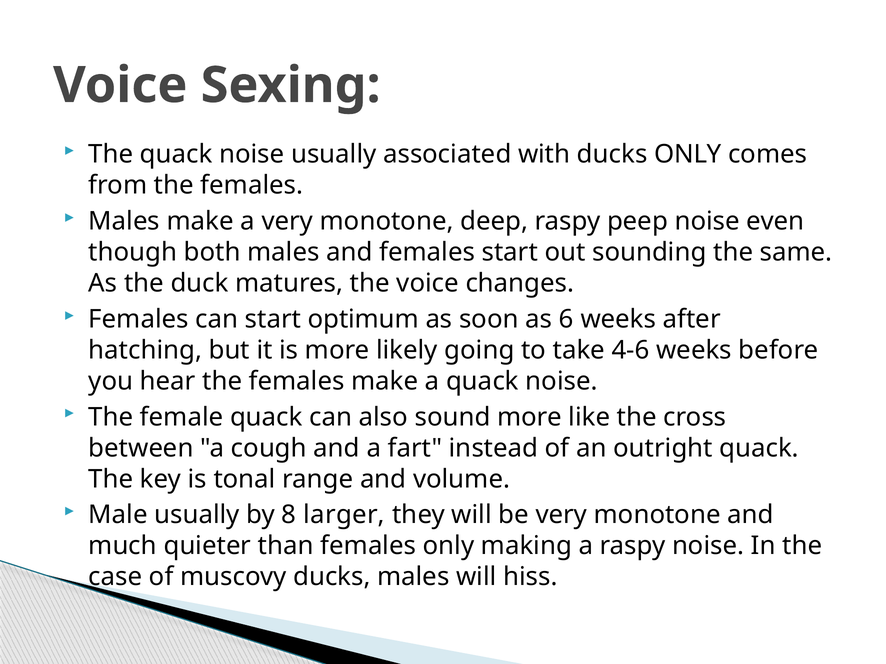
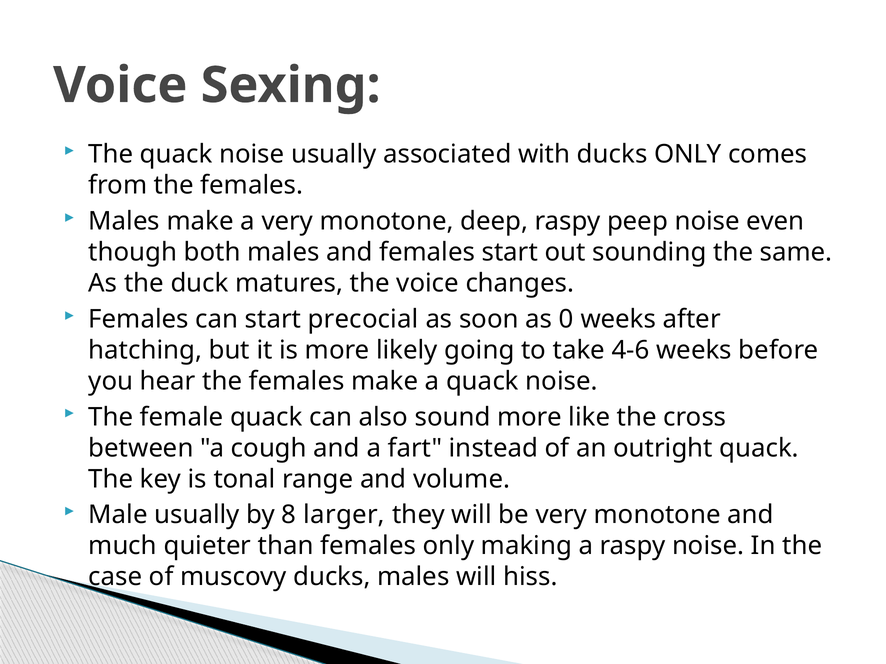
optimum: optimum -> precocial (363, 319)
6: 6 -> 0 (566, 319)
